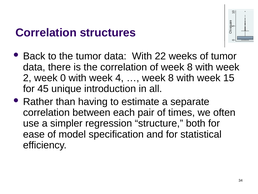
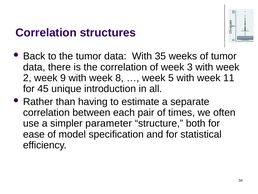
22: 22 -> 35 (160, 56)
of week 8: 8 -> 3 (190, 67)
week 0: 0 -> 9 (63, 78)
4: 4 -> 8 (119, 78)
8: 8 -> 5 (171, 78)
15: 15 -> 11 (229, 78)
regression: regression -> parameter (109, 123)
